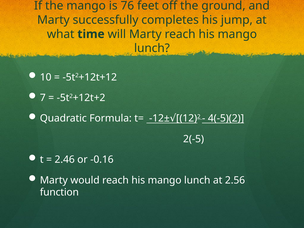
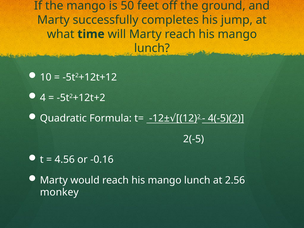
76: 76 -> 50 (127, 6)
7: 7 -> 4 (43, 98)
2.46: 2.46 -> 4.56 (65, 160)
function: function -> monkey (59, 192)
